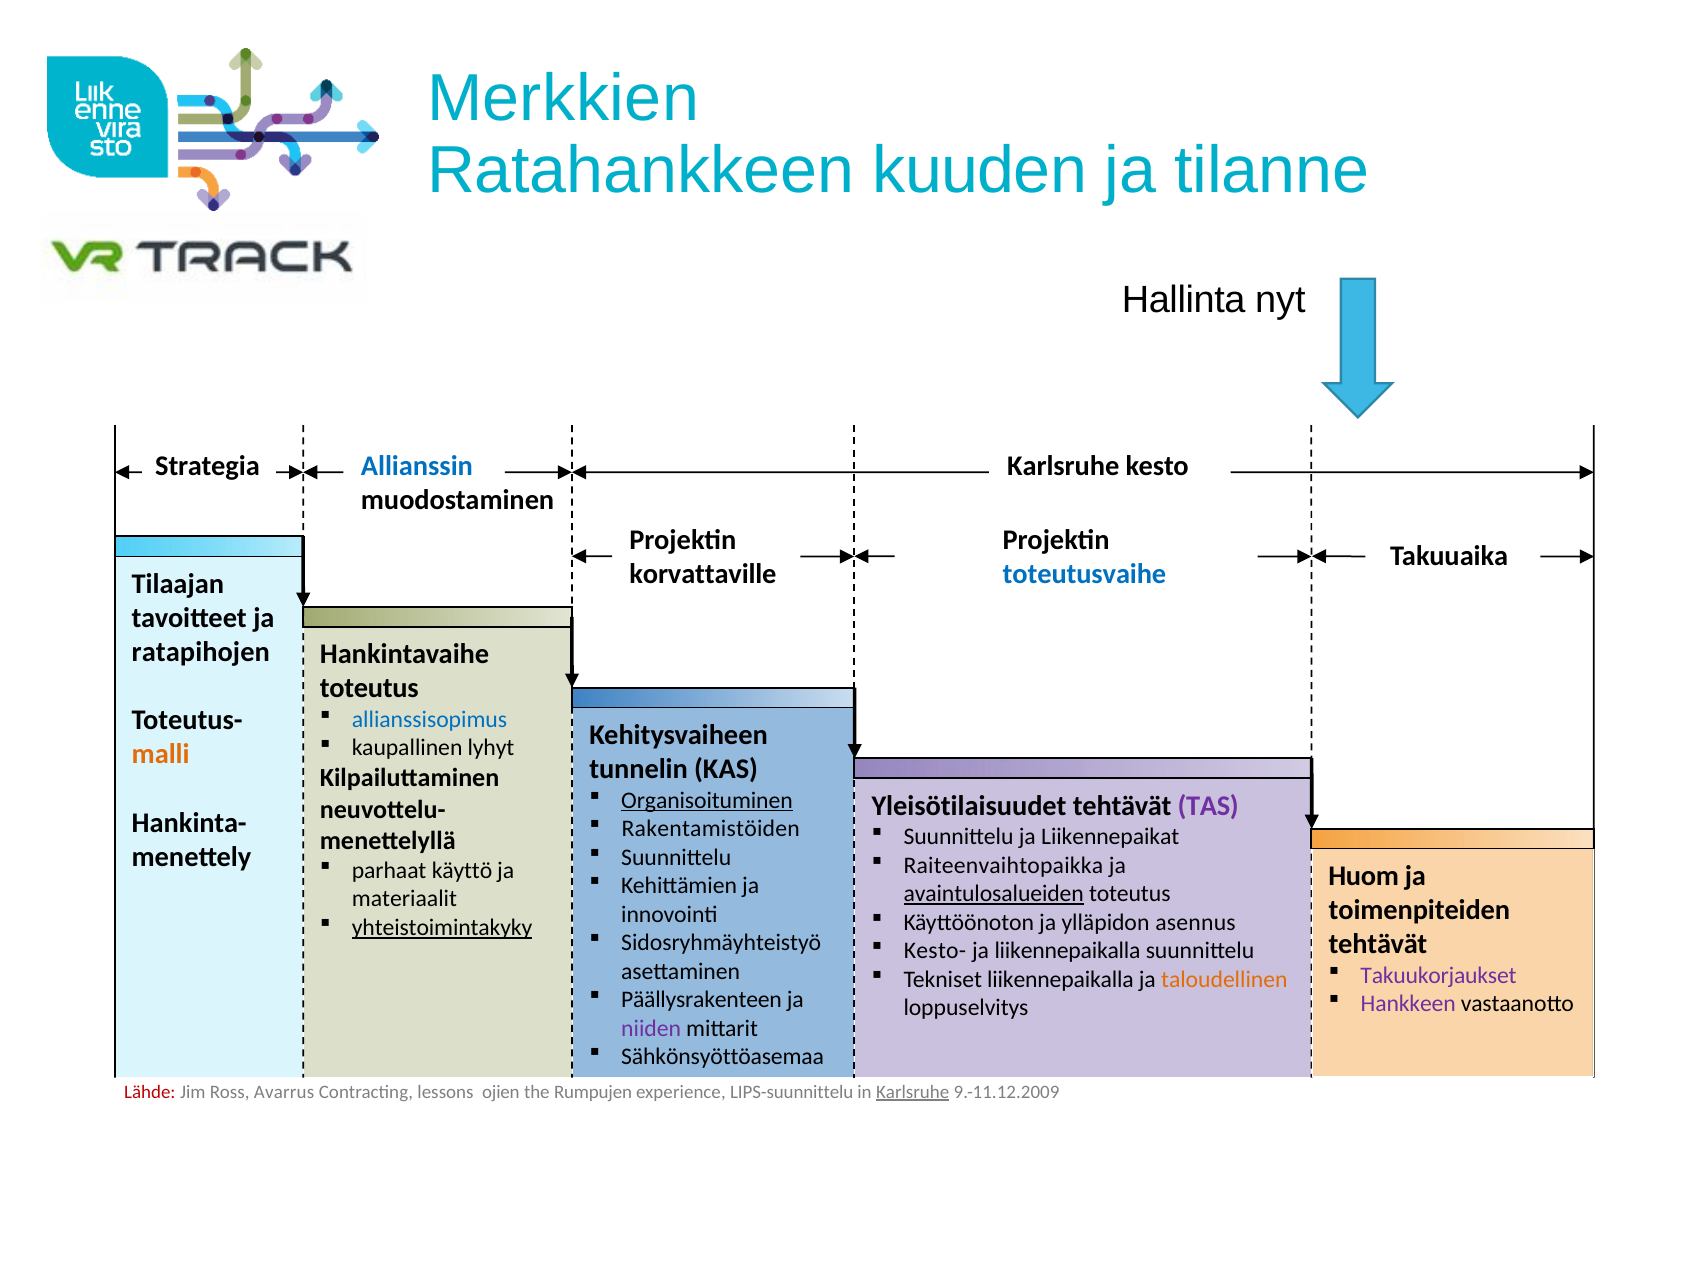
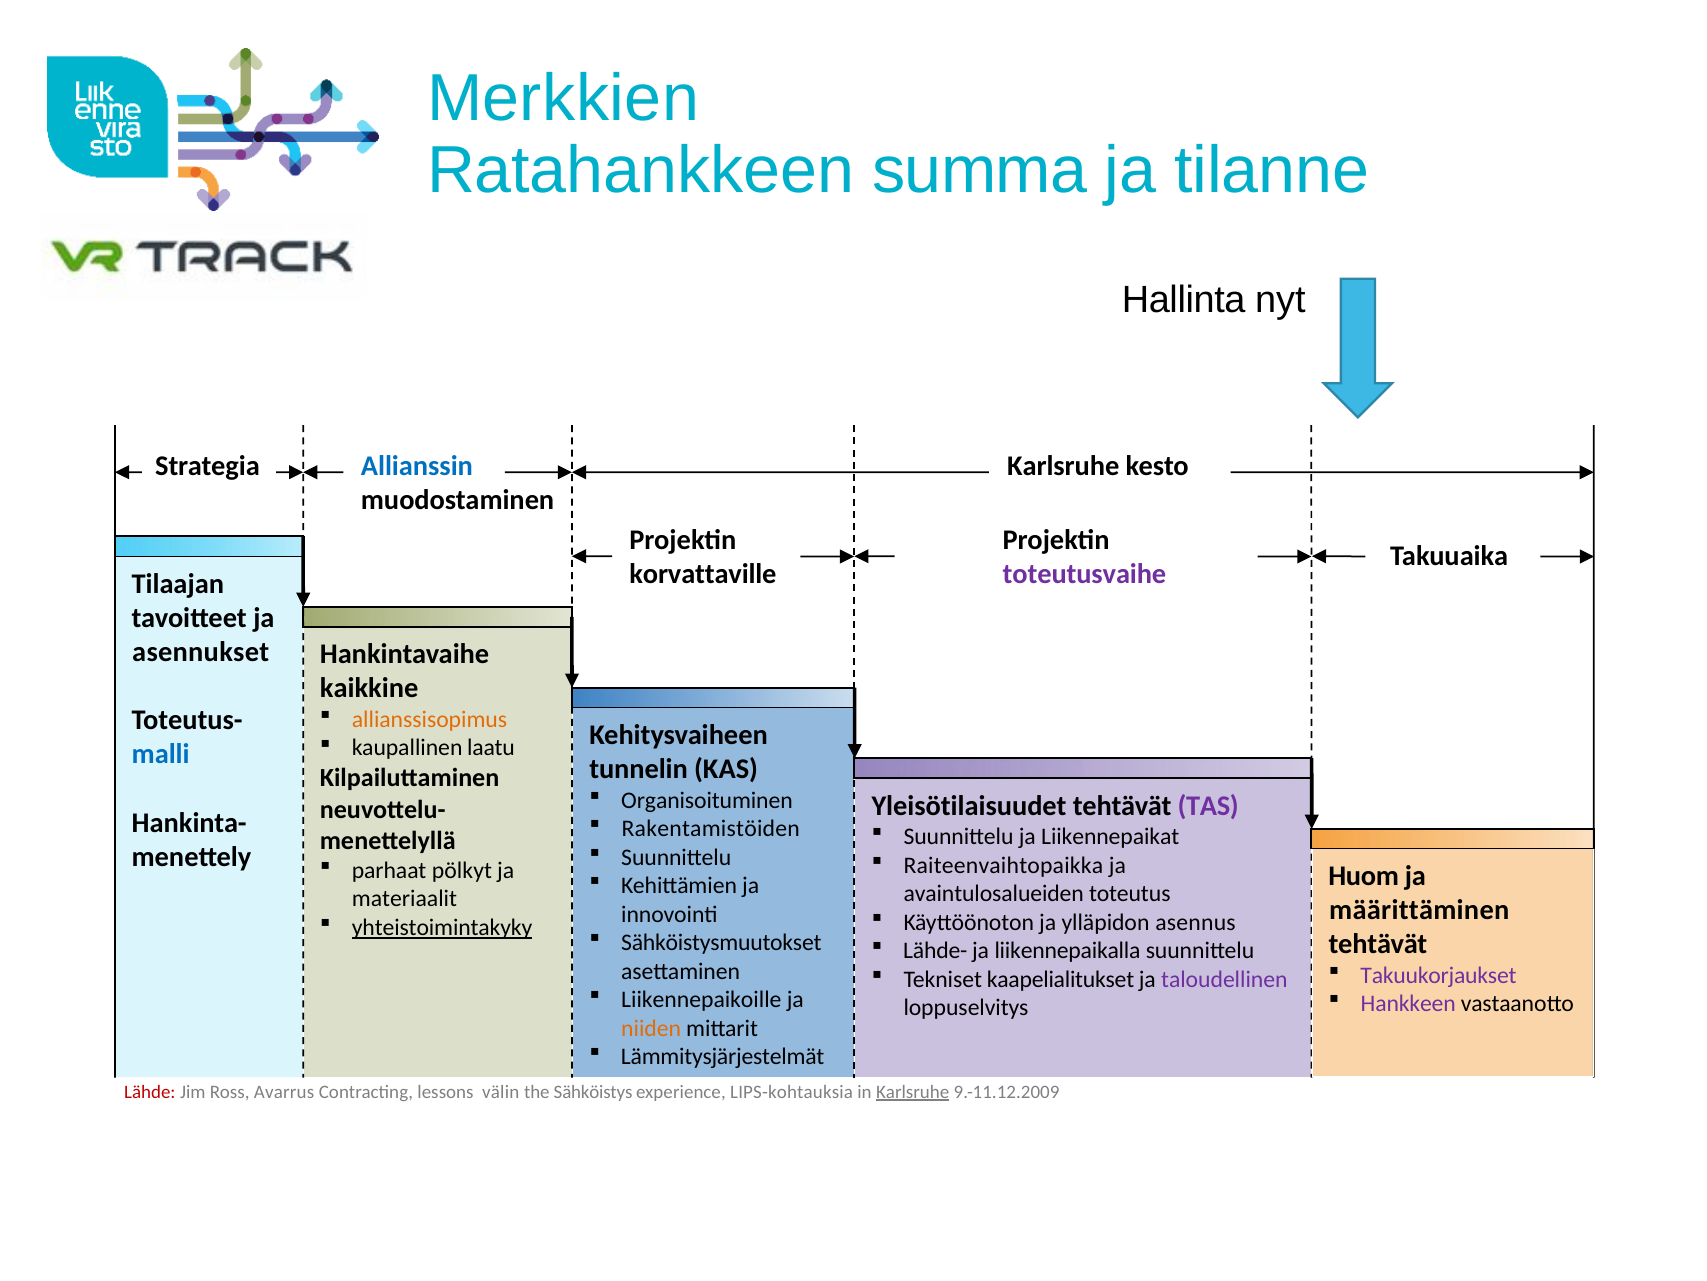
kuuden: kuuden -> summa (980, 170)
toteutusvaihe colour: blue -> purple (1084, 574)
ratapihojen: ratapihojen -> asennukset (201, 652)
toteutus: toteutus -> kaikkine (369, 688)
allianssisopimus colour: blue -> orange (430, 719)
lyhyt: lyhyt -> laatu (491, 748)
malli colour: orange -> blue (161, 754)
Organisoituminen underline: present -> none (707, 800)
käyttö: käyttö -> pölkyt (462, 870)
avaintulosalueiden underline: present -> none (994, 893)
toimenpiteiden: toimenpiteiden -> määrittäminen (1419, 910)
Sidosryhmäyhteistyö: Sidosryhmäyhteistyö -> Sähköistysmuutokset (721, 942)
Kesto-: Kesto- -> Lähde- (935, 950)
Tekniset liikennepaikalla: liikennepaikalla -> kaapelialitukset (1060, 979)
taloudellinen colour: orange -> purple (1224, 979)
Päällysrakenteen: Päällysrakenteen -> Liikennepaikoille (701, 999)
niiden colour: purple -> orange (651, 1028)
Sähkönsyöttöasemaa: Sähkönsyöttöasemaa -> Lämmitysjärjestelmät (723, 1056)
ojien: ojien -> välin (501, 1091)
Rumpujen: Rumpujen -> Sähköistys (593, 1091)
LIPS-suunnittelu: LIPS-suunnittelu -> LIPS-kohtauksia (792, 1091)
